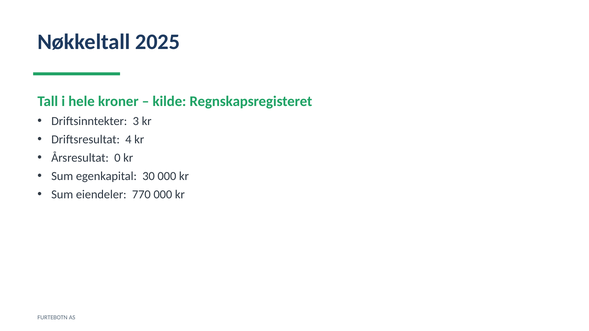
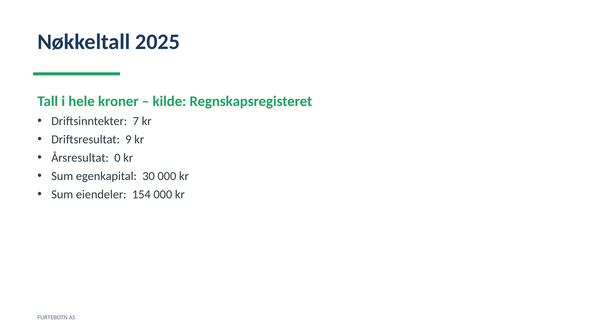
3: 3 -> 7 (136, 121)
4: 4 -> 9 (128, 140)
770: 770 -> 154 (141, 195)
